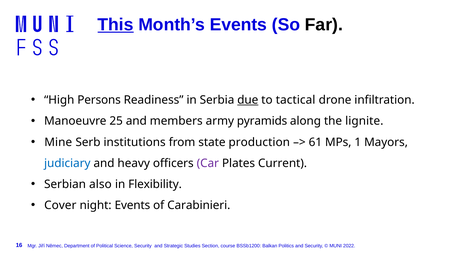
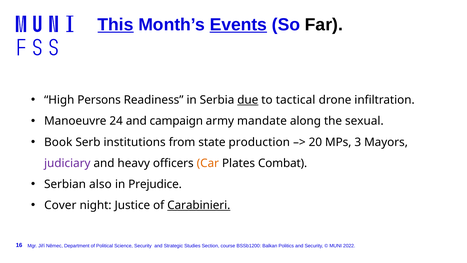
Events underline: none -> present (238, 25)
25: 25 -> 24 (116, 121)
members: members -> campaign (176, 121)
pyramids: pyramids -> mandate (262, 121)
lignite: lignite -> sexual (364, 121)
Mine: Mine -> Book (58, 142)
61: 61 -> 20 (315, 142)
1: 1 -> 3 (358, 142)
judiciary colour: blue -> purple (67, 163)
Car colour: purple -> orange (208, 163)
Current: Current -> Combat (283, 163)
Flexibility: Flexibility -> Prejudice (155, 184)
night Events: Events -> Justice (132, 205)
Carabinieri underline: none -> present (199, 205)
